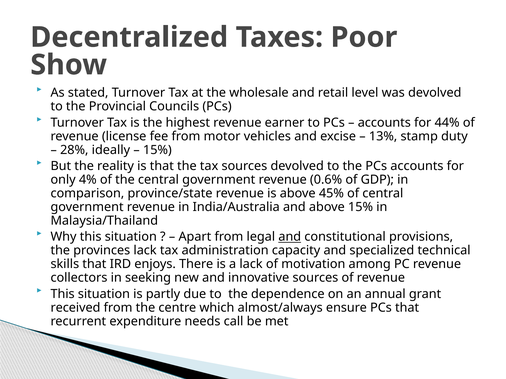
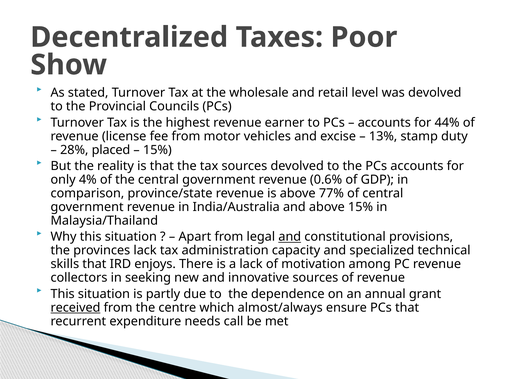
ideally: ideally -> placed (111, 150)
45%: 45% -> 77% (331, 194)
received underline: none -> present (75, 308)
